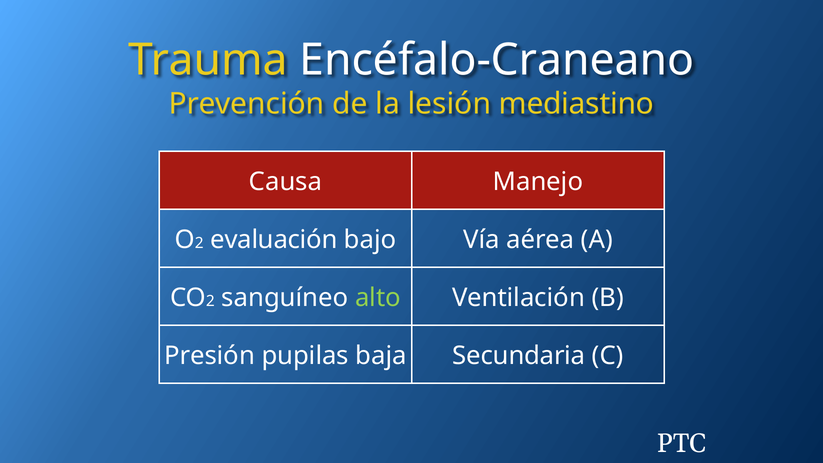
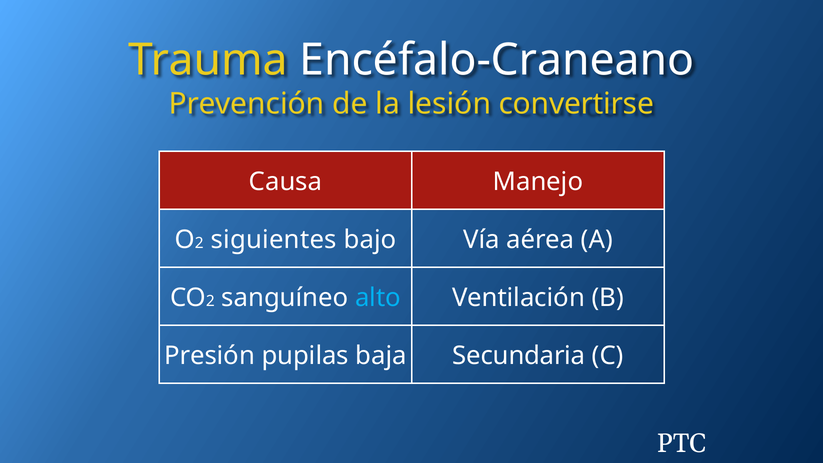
mediastino: mediastino -> convertirse (576, 104)
evaluación: evaluación -> siguientes (274, 240)
alto colour: light green -> light blue (378, 298)
